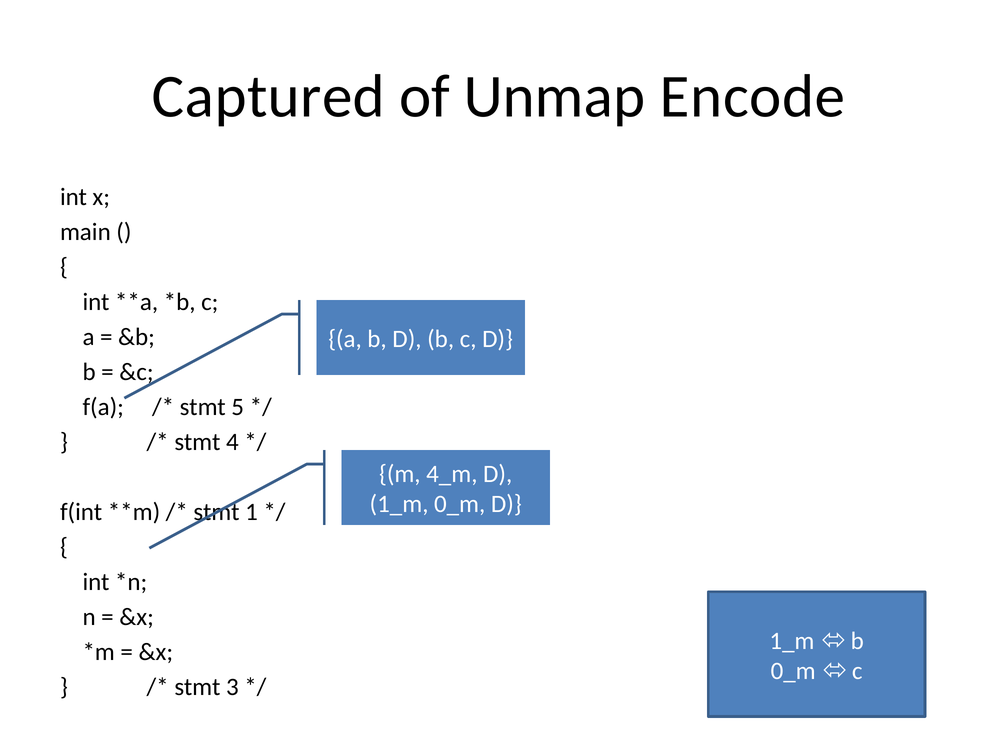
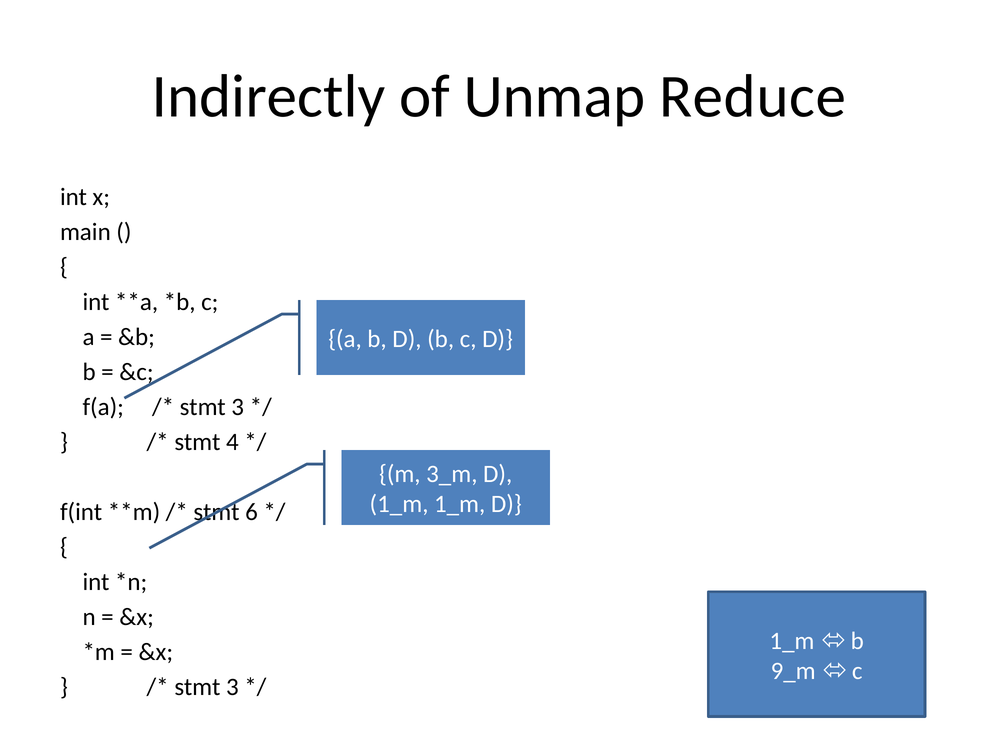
Captured: Captured -> Indirectly (269, 97)
Encode: Encode -> Reduce (753, 97)
5: 5 -> 3 (238, 407)
4_m: 4_m -> 3_m (452, 474)
1_m 0_m: 0_m -> 1_m (460, 504)
1: 1 -> 6 (252, 512)
0_m: 0_m -> 9_m (793, 671)
